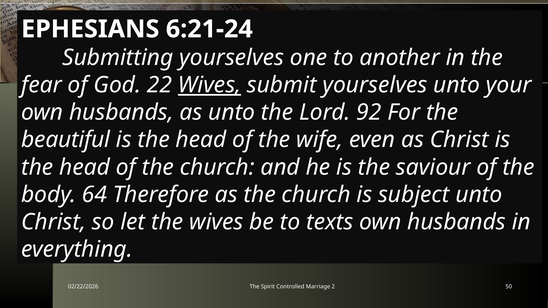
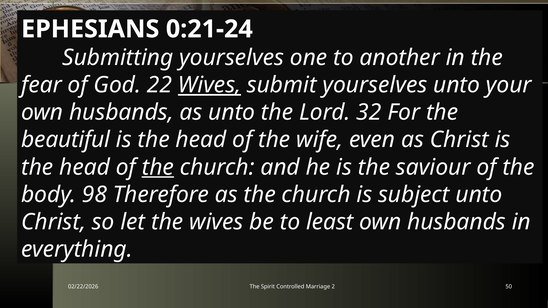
6:21-24: 6:21-24 -> 0:21-24 (209, 29)
92: 92 -> 32 (369, 112)
the underline: none -> present (158, 167)
64: 64 -> 98 (94, 195)
texts: texts -> least (330, 222)
